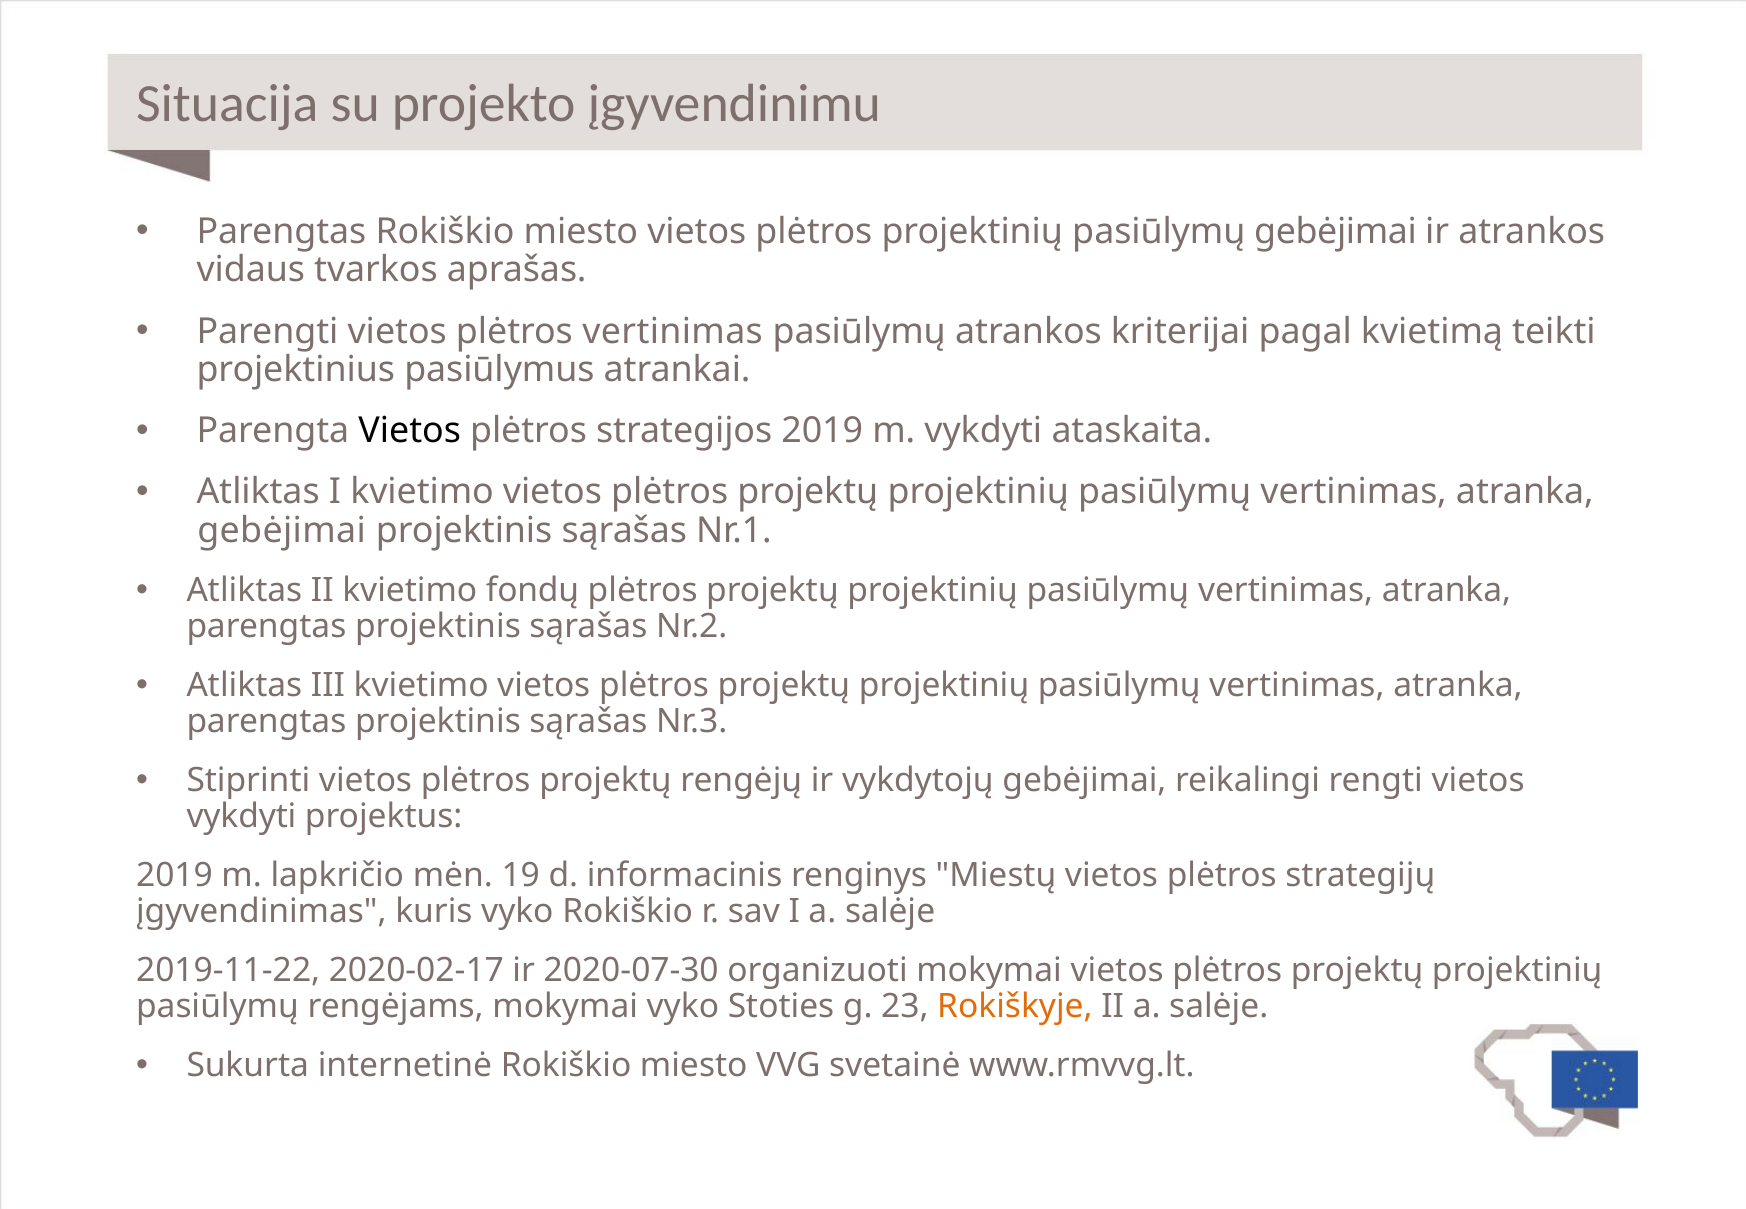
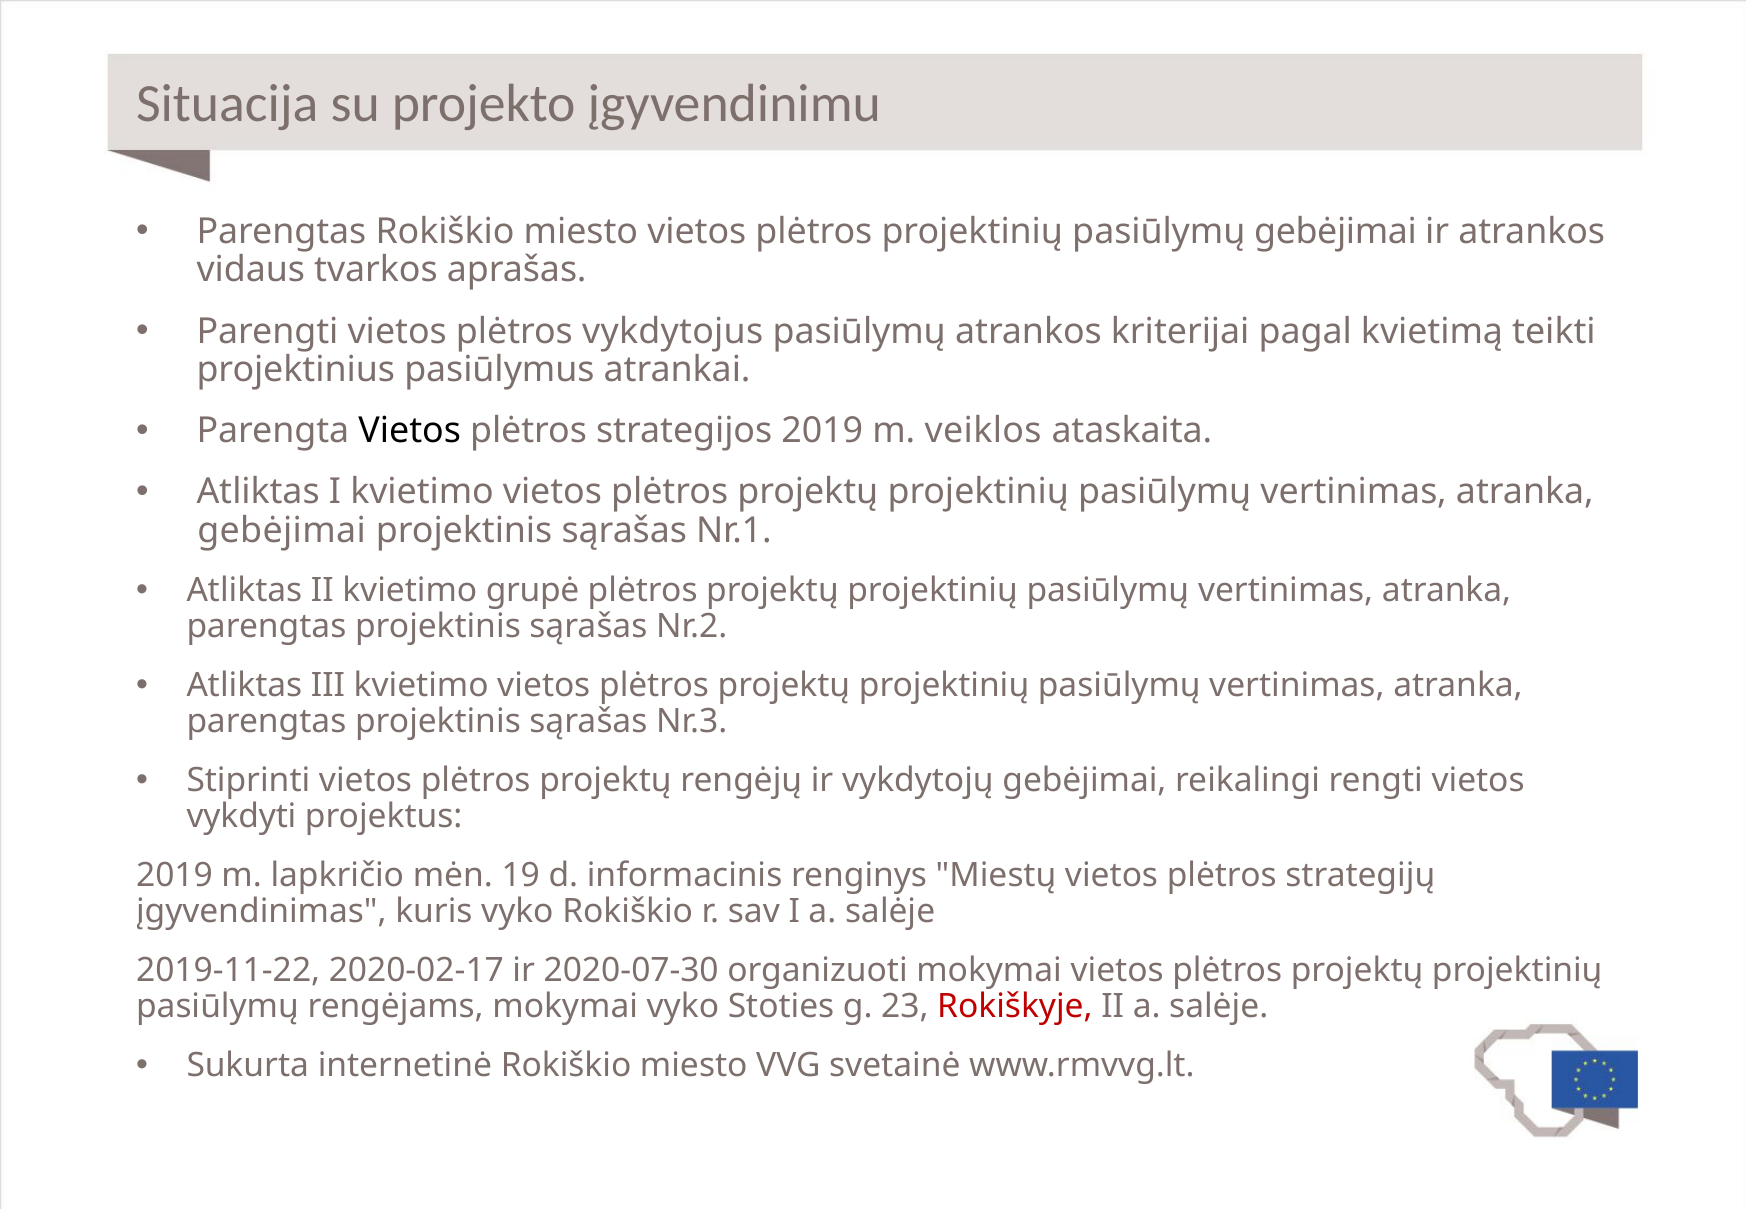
plėtros vertinimas: vertinimas -> vykdytojus (673, 331)
m vykdyti: vykdyti -> veiklos (983, 431)
fondų: fondų -> grupė (533, 590)
Rokiškyje colour: orange -> red (1015, 1007)
